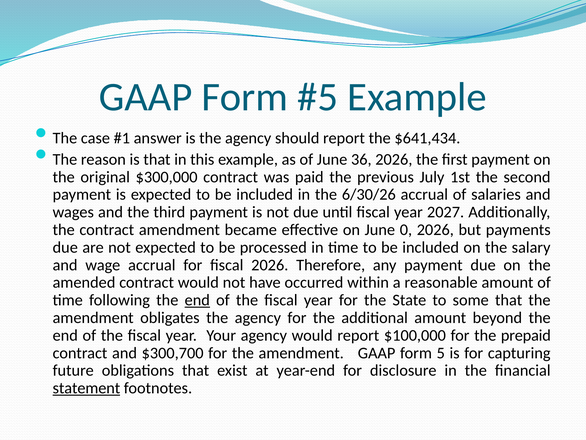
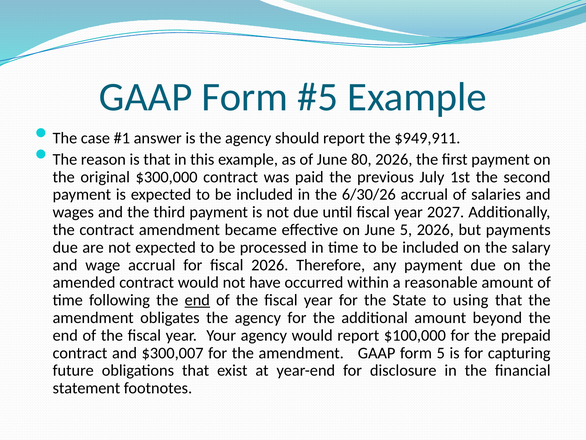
$641,434: $641,434 -> $949,911 (427, 138)
36: 36 -> 80 (361, 159)
June 0: 0 -> 5 (406, 230)
some: some -> using (471, 300)
$300,700: $300,700 -> $300,007 (173, 353)
statement underline: present -> none (86, 388)
